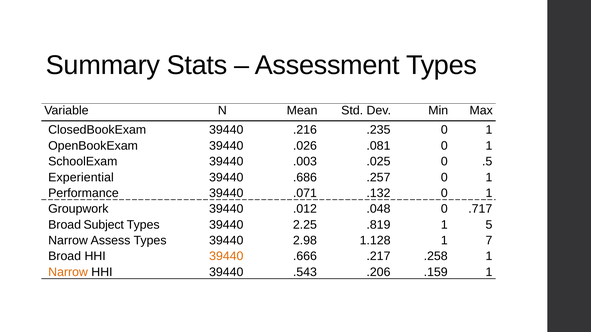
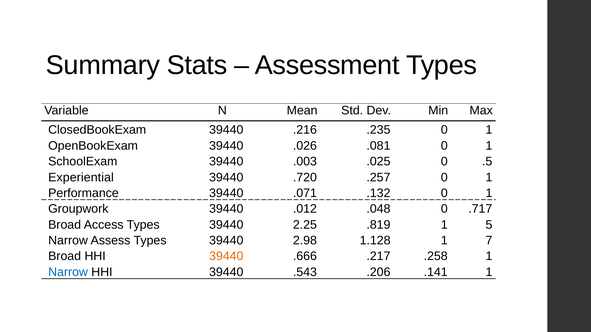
.686: .686 -> .720 (305, 178)
Subject: Subject -> Access (104, 225)
Narrow colour: orange -> blue (68, 272)
.159: .159 -> .141 (436, 272)
